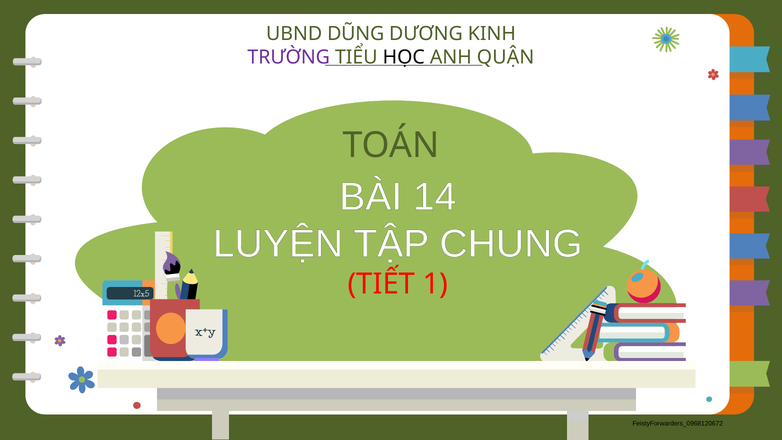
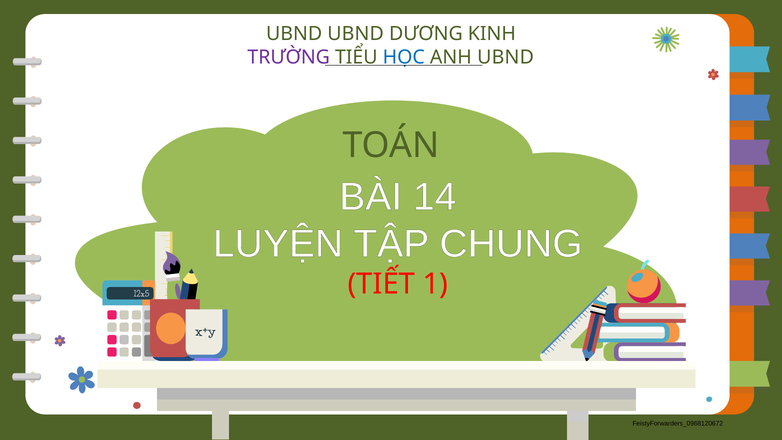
UBND DŨNG: DŨNG -> UBND (356, 34)
HỌC colour: black -> blue (404, 57)
ANH QUẬN: QUẬN -> UBND (506, 57)
